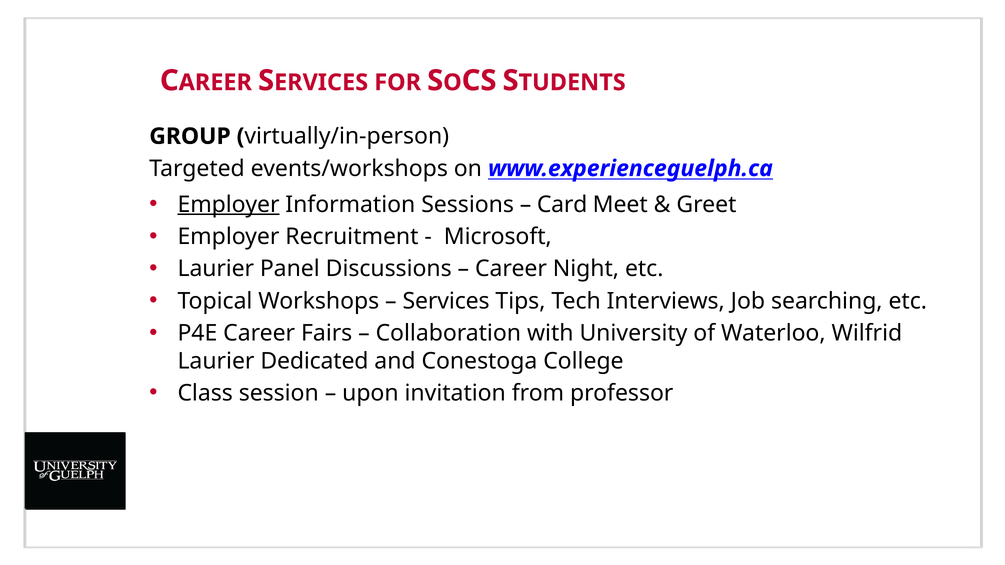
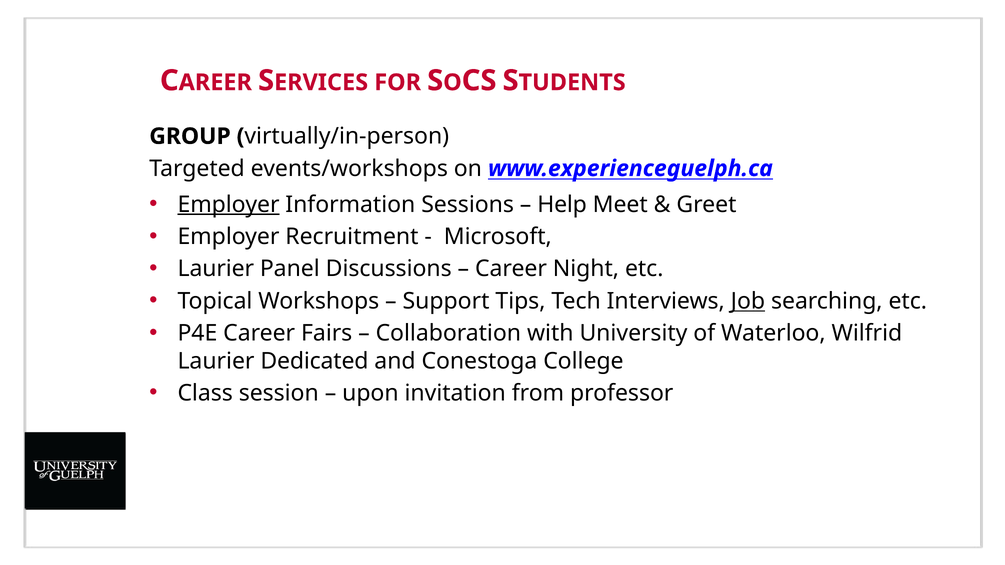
Card: Card -> Help (562, 205)
Services: Services -> Support (446, 301)
Job underline: none -> present (748, 301)
